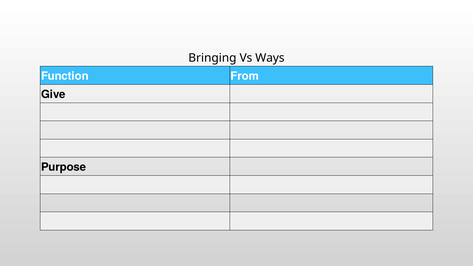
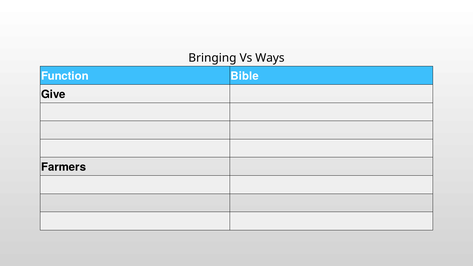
From: From -> Bible (245, 76)
Purpose: Purpose -> Farmers (64, 167)
